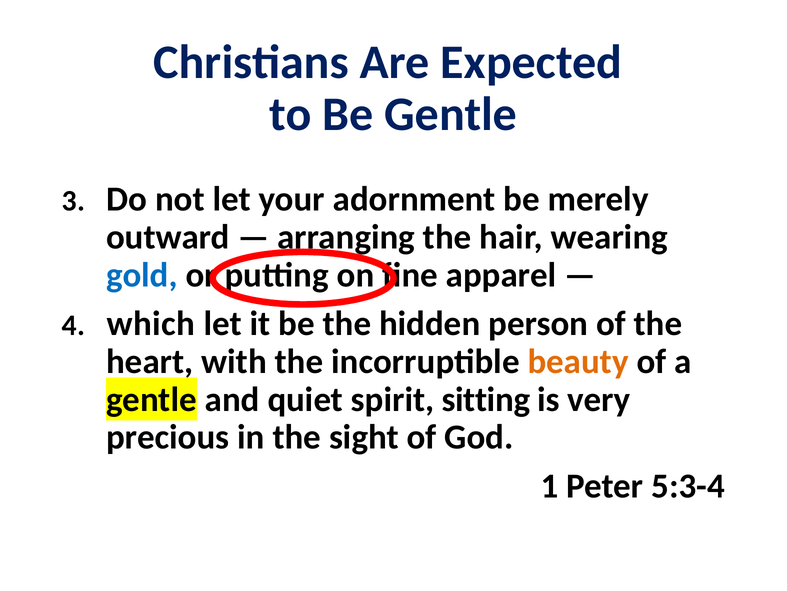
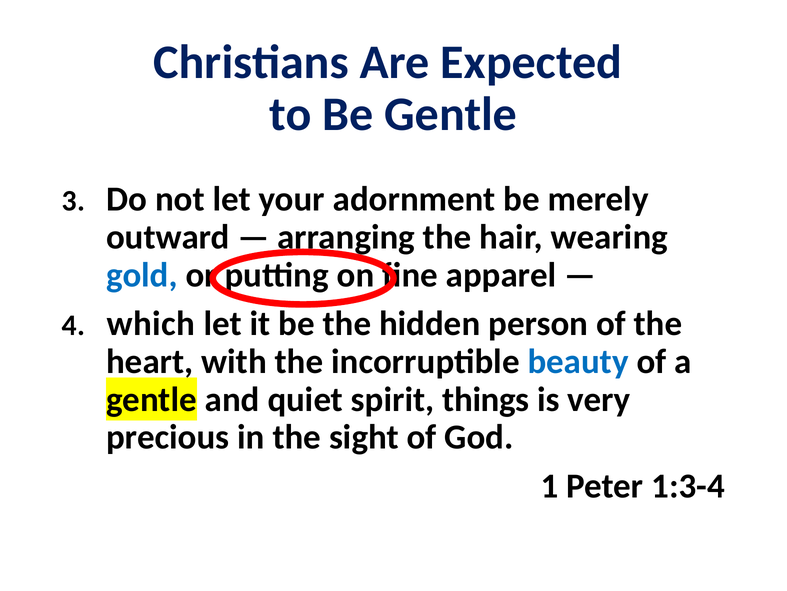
beauty colour: orange -> blue (578, 361)
sitting: sitting -> things (486, 399)
5:3-4: 5:3-4 -> 1:3-4 (688, 486)
